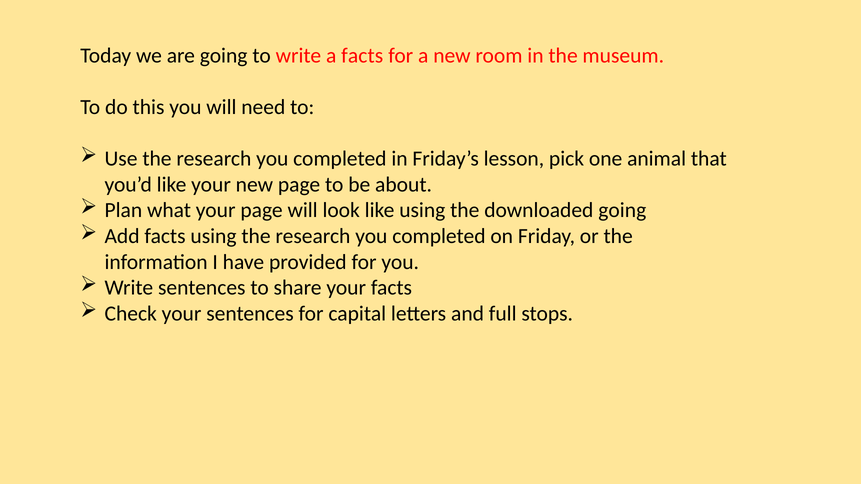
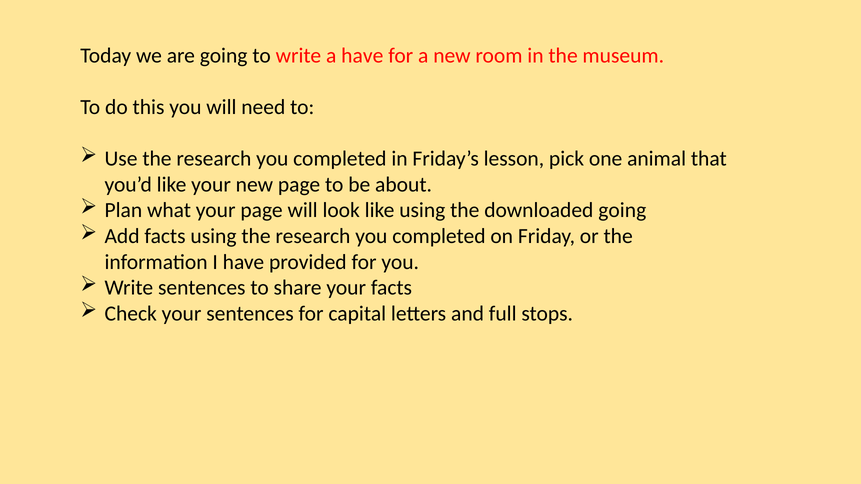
a facts: facts -> have (362, 56)
